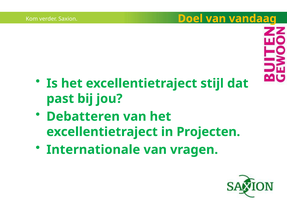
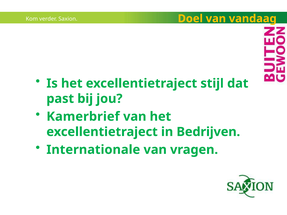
Debatteren: Debatteren -> Kamerbrief (83, 117)
Projecten: Projecten -> Bedrijven (208, 132)
